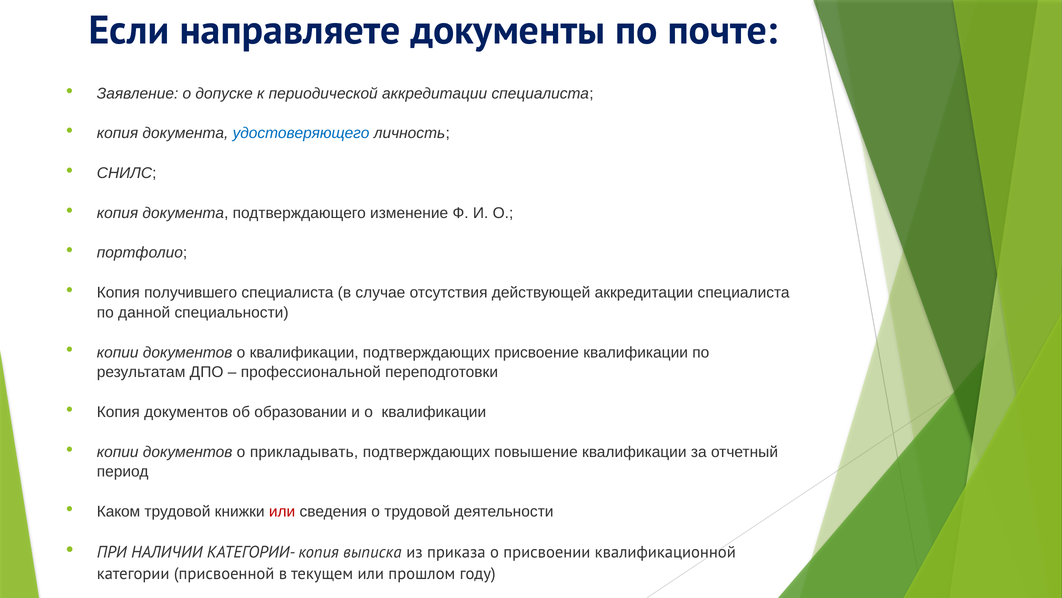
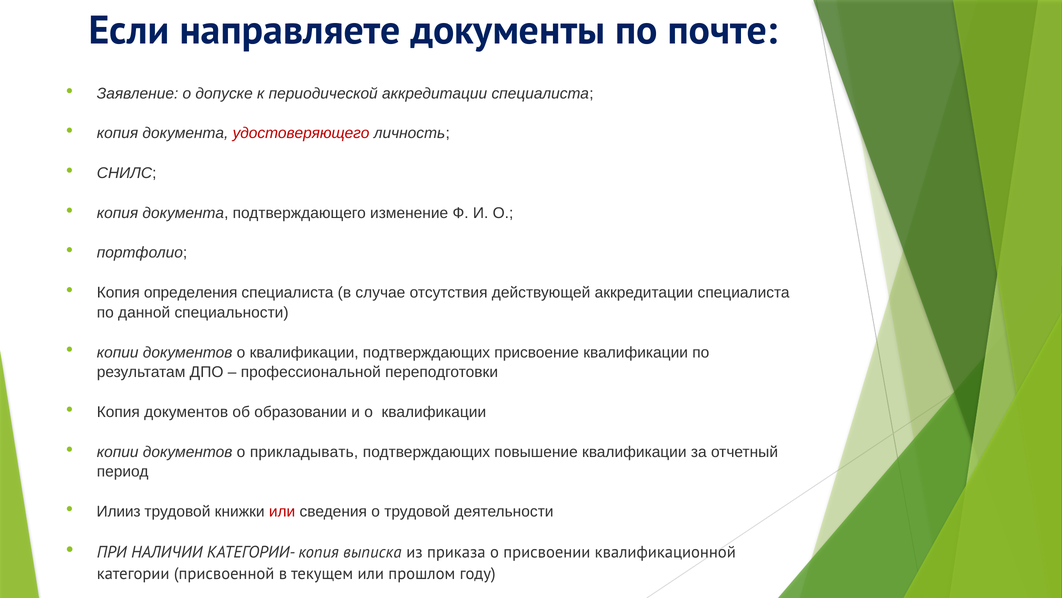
удостоверяющего colour: blue -> red (301, 133)
получившего: получившего -> определения (191, 292)
Каком: Каком -> Илииз (119, 511)
